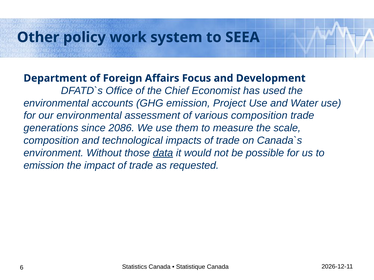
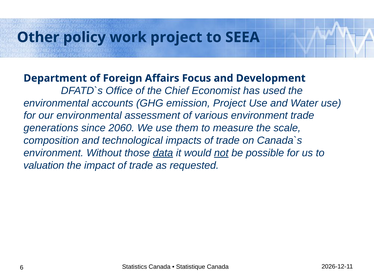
work system: system -> project (176, 37)
various composition: composition -> environment (259, 116)
2086: 2086 -> 2060 (121, 128)
not underline: none -> present (221, 153)
emission: emission -> valuation (44, 166)
